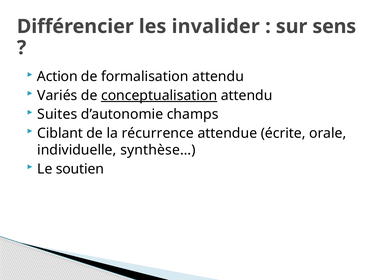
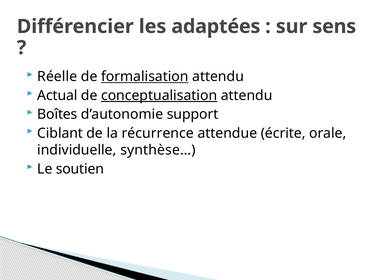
invalider: invalider -> adaptées (216, 26)
Action: Action -> Réelle (57, 76)
formalisation underline: none -> present (145, 76)
Variés: Variés -> Actual (57, 95)
Suites: Suites -> Boîtes (57, 114)
champs: champs -> support (193, 114)
